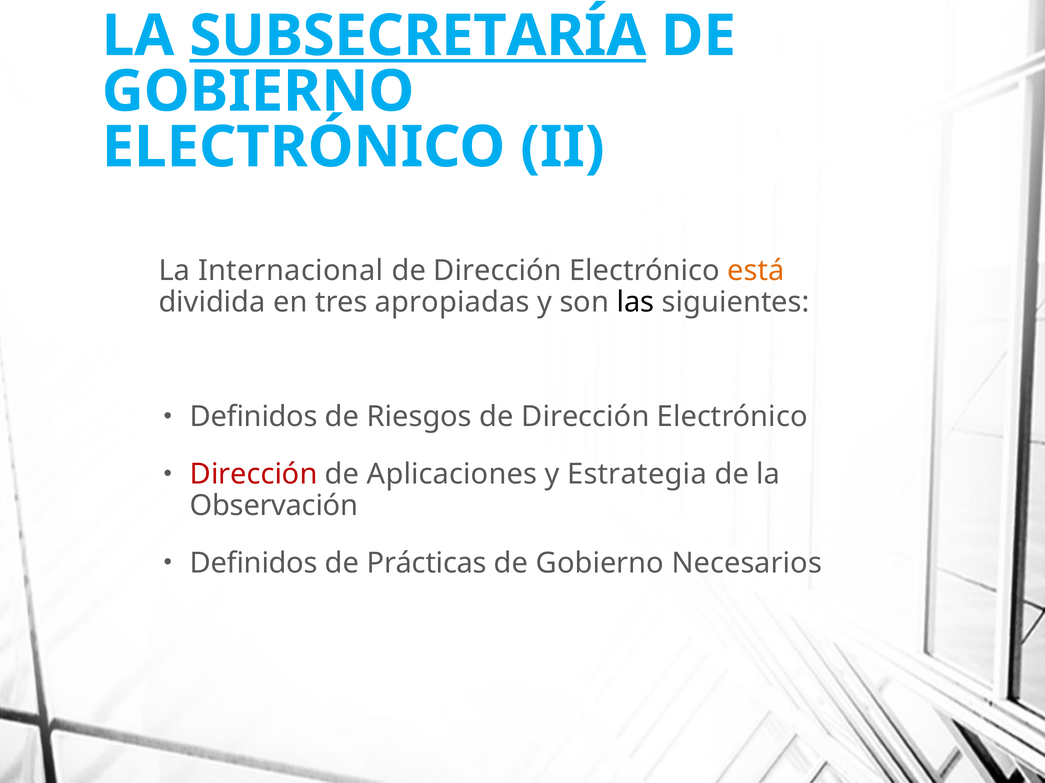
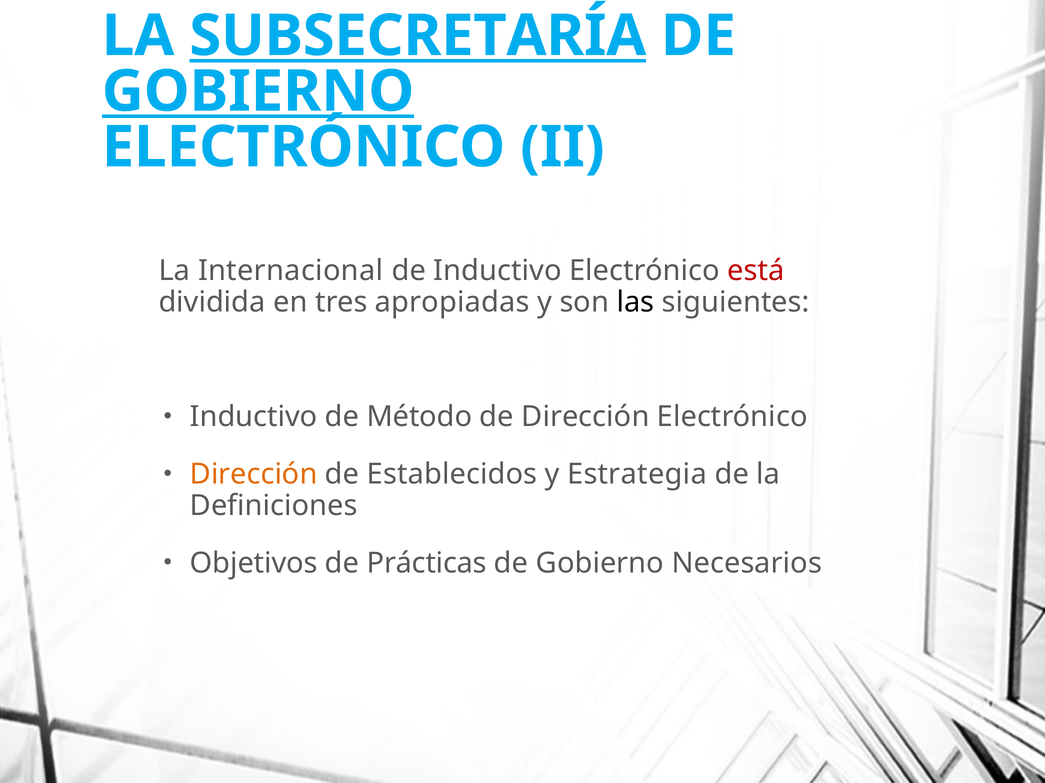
GOBIERNO underline: none -> present (258, 92)
Dirección: Dirección -> Inductivo (498, 271)
está colour: orange -> red (756, 271)
Definidos: Definidos -> Inductivo (254, 417)
Riesgos: Riesgos -> Método (419, 417)
Dirección colour: red -> orange (254, 475)
Aplicaciones: Aplicaciones -> Establecidos (452, 475)
Observación: Observación -> Definiciones (274, 506)
Definidos: Definidos -> Objetivos (254, 563)
